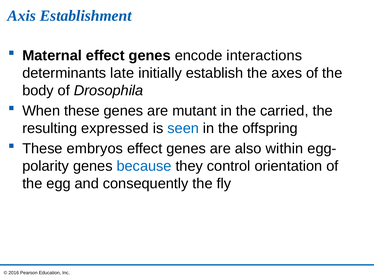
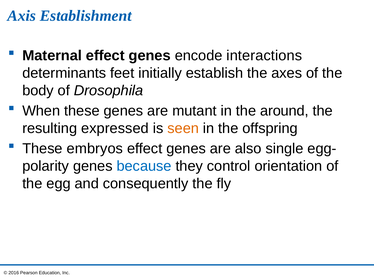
late: late -> feet (122, 73)
carried: carried -> around (284, 111)
seen colour: blue -> orange (183, 128)
within: within -> single (284, 149)
